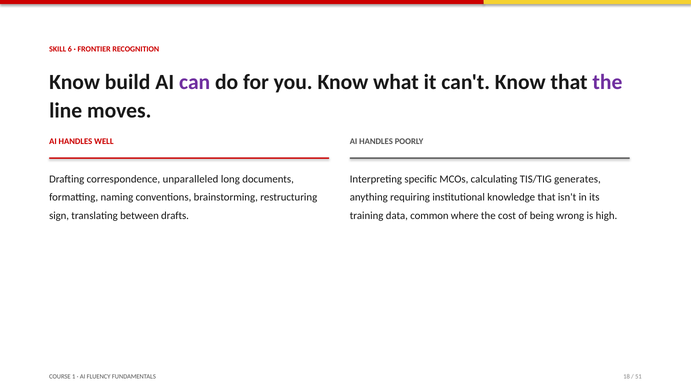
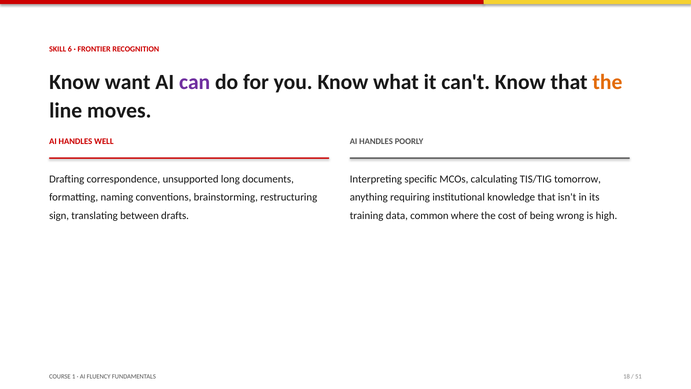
build: build -> want (128, 82)
the colour: purple -> orange (607, 82)
unparalleled: unparalleled -> unsupported (191, 179)
generates: generates -> tomorrow (578, 179)
